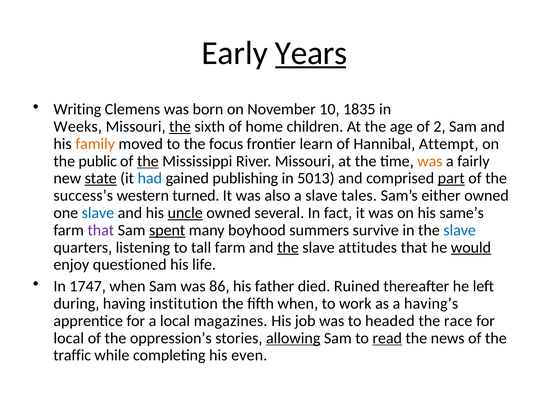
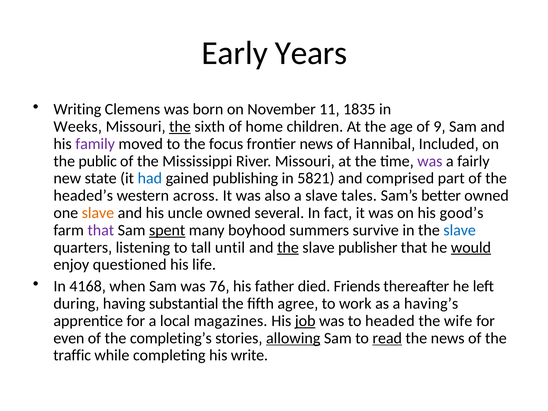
Years underline: present -> none (311, 53)
10‚: 10‚ -> 11‚ (329, 109)
2‚: 2‚ -> 9‚ (439, 127)
family colour: orange -> purple (95, 144)
frontier learn: learn -> news (316, 144)
Attempt‚: Attempt‚ -> Included‚ (449, 144)
the underline: present -> none (148, 161)
was colour: orange -> purple (430, 161)
state underline: present -> none (101, 178)
5013: 5013 -> 5821 (316, 178)
part underline: present -> none (451, 178)
success’s: success’s -> headed’s (83, 196)
turned: turned -> across (196, 196)
either: either -> better (441, 196)
slave colour: blue -> orange (98, 213)
uncle underline: present -> none (185, 213)
same’s: same’s -> good’s (462, 213)
tall farm: farm -> until (230, 247)
attitudes: attitudes -> publisher (368, 247)
1747‚: 1747‚ -> 4168‚ (88, 286)
86‚: 86‚ -> 76‚ (219, 286)
Ruined: Ruined -> Friends (357, 286)
institution: institution -> substantial (184, 304)
when‚: when‚ -> agree‚ (298, 304)
job underline: none -> present (305, 321)
race: race -> wife (458, 321)
local: local -> even (69, 338)
oppression’s: oppression’s -> completing’s (171, 338)
even: even -> write (249, 355)
